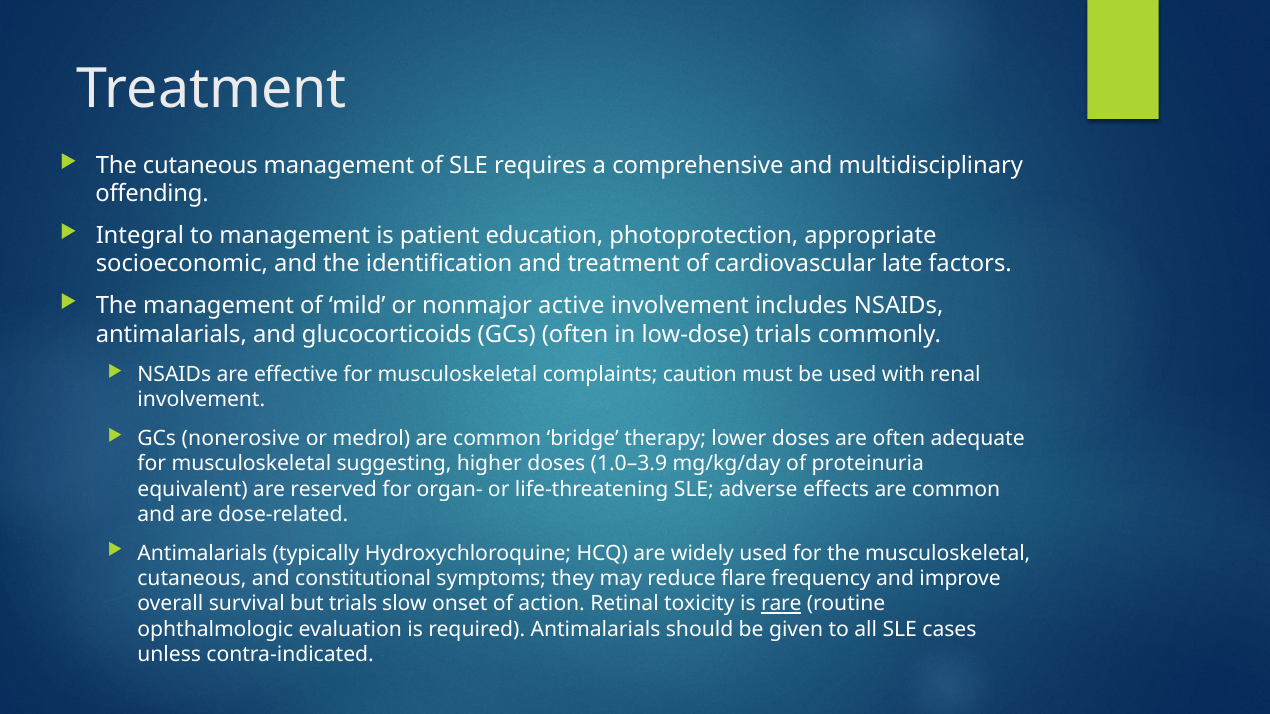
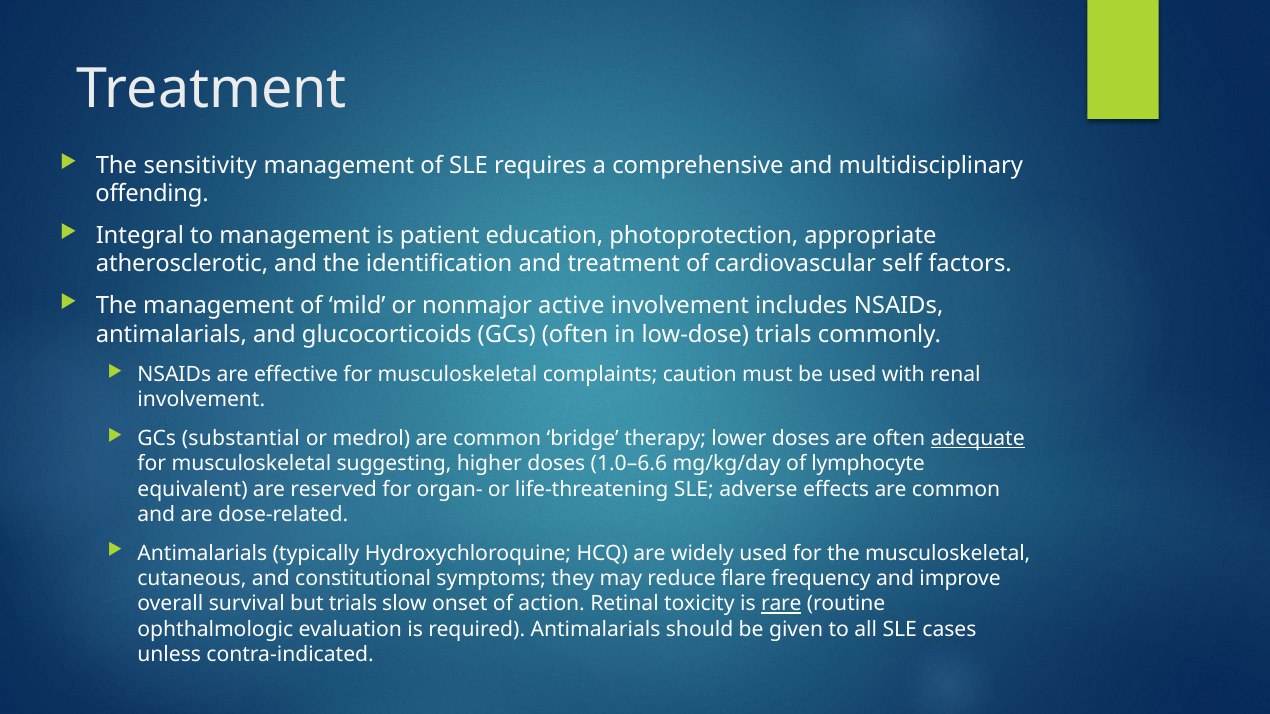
The cutaneous: cutaneous -> sensitivity (200, 165)
socioeconomic: socioeconomic -> atherosclerotic (182, 264)
late: late -> self (902, 264)
nonerosive: nonerosive -> substantial (241, 439)
adequate underline: none -> present (978, 439)
1.0–3.9: 1.0–3.9 -> 1.0–6.6 (629, 464)
proteinuria: proteinuria -> lymphocyte (868, 464)
